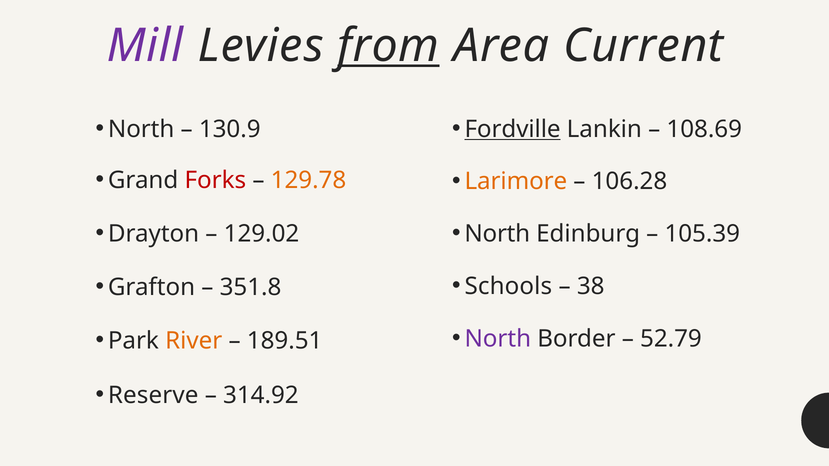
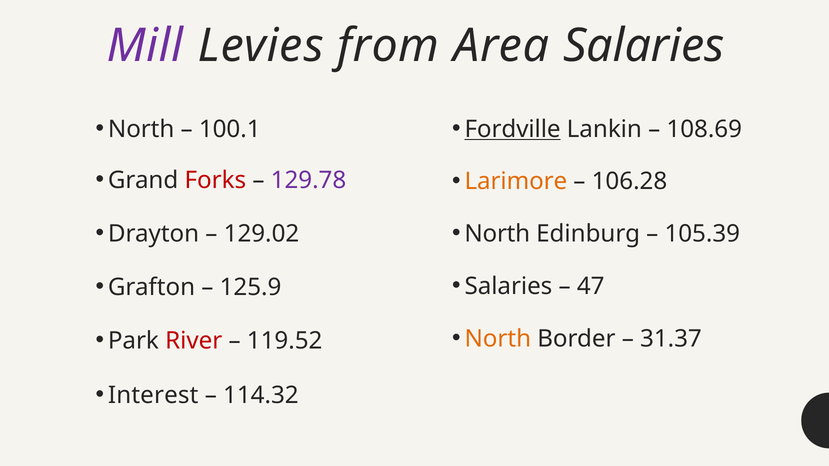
from underline: present -> none (388, 46)
Area Current: Current -> Salaries (644, 46)
130.9: 130.9 -> 100.1 (230, 129)
129.78 colour: orange -> purple (308, 180)
Schools: Schools -> Salaries (508, 286)
38: 38 -> 47 (591, 286)
351.8: 351.8 -> 125.9 (251, 287)
North colour: purple -> orange (498, 339)
52.79: 52.79 -> 31.37 (671, 339)
River colour: orange -> red (194, 341)
189.51: 189.51 -> 119.52 (285, 341)
Reserve: Reserve -> Interest (153, 396)
314.92: 314.92 -> 114.32 (261, 396)
